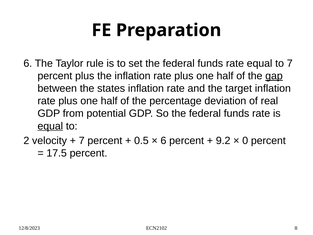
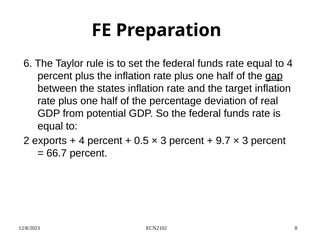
to 7: 7 -> 4 (290, 63)
equal underline: present -> none (50, 126)
velocity: velocity -> exports (49, 141)
7: 7 -> 4 (82, 141)
6: 6 -> 3 (163, 141)
9.2: 9.2 -> 9.7 (223, 141)
0: 0 -> 3 (245, 141)
17.5: 17.5 -> 66.7 (57, 153)
